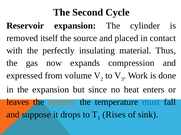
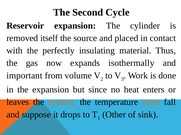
compression: compression -> isothermally (131, 63)
expressed: expressed -> important (24, 76)
must colour: blue -> orange (151, 102)
Rises: Rises -> Other (114, 115)
